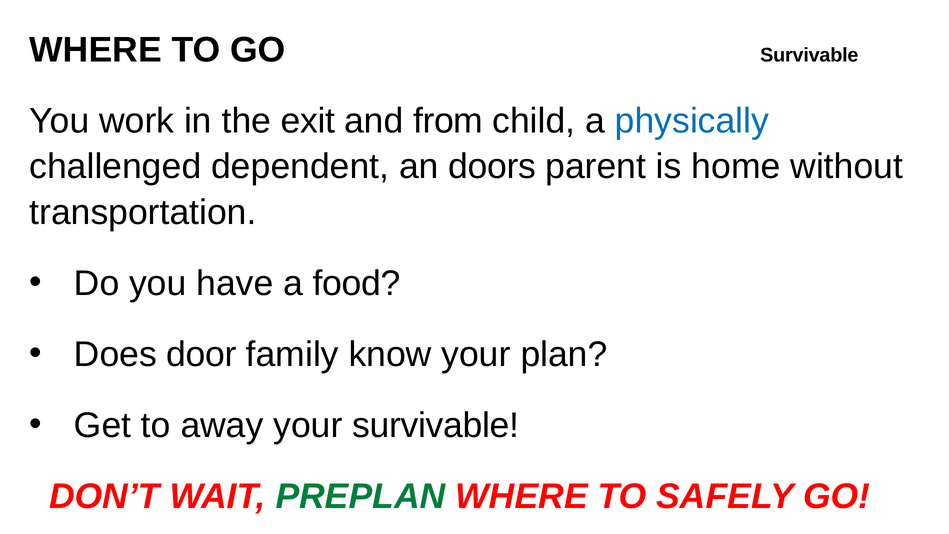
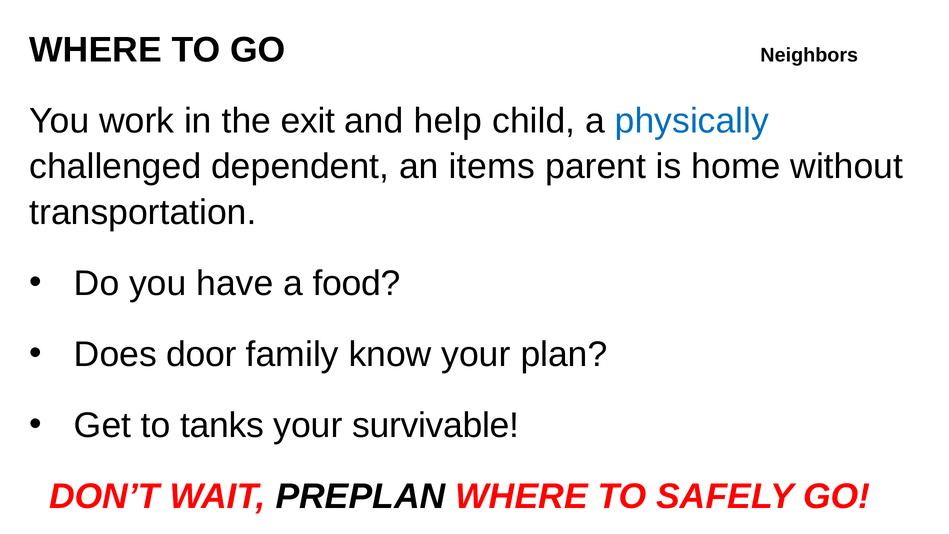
GO Survivable: Survivable -> Neighbors (809, 55)
from: from -> help (448, 121)
doors: doors -> items (492, 167)
away: away -> tanks (222, 425)
PREPLAN colour: green -> black (360, 496)
